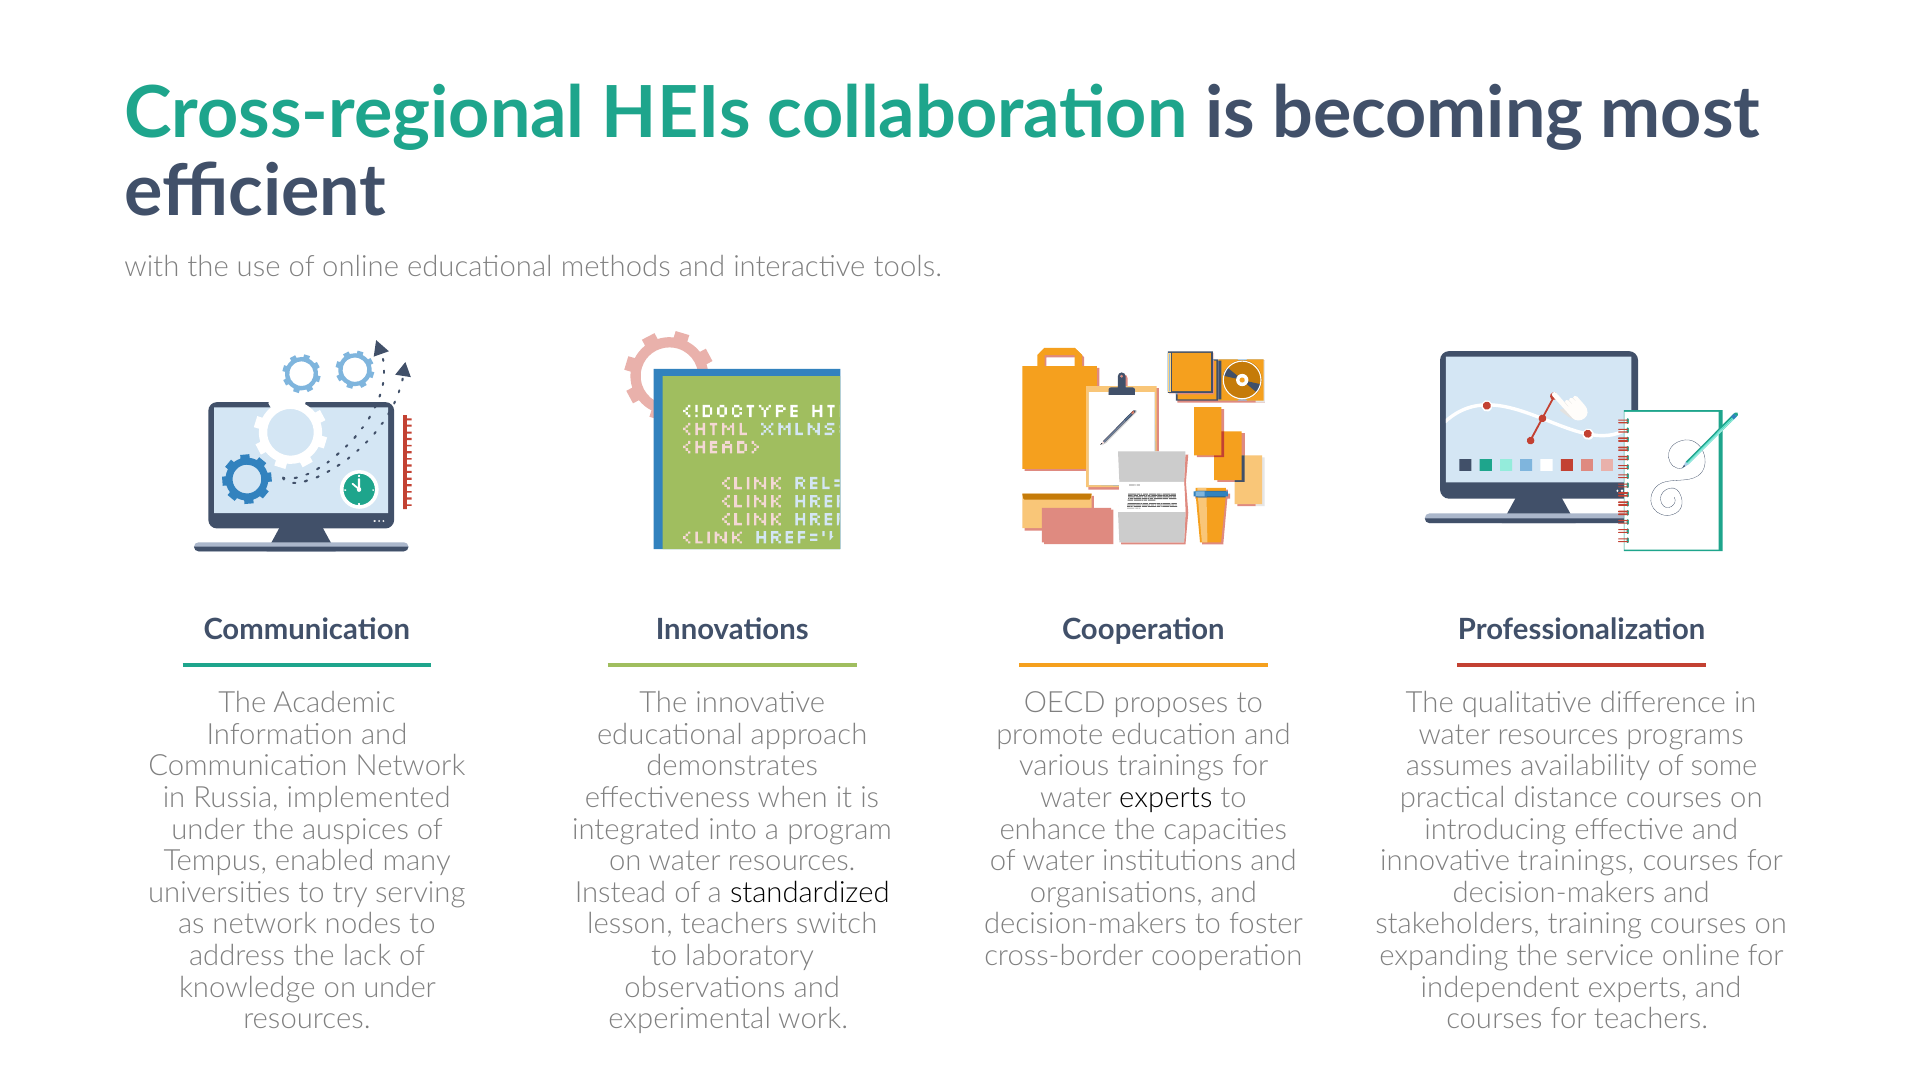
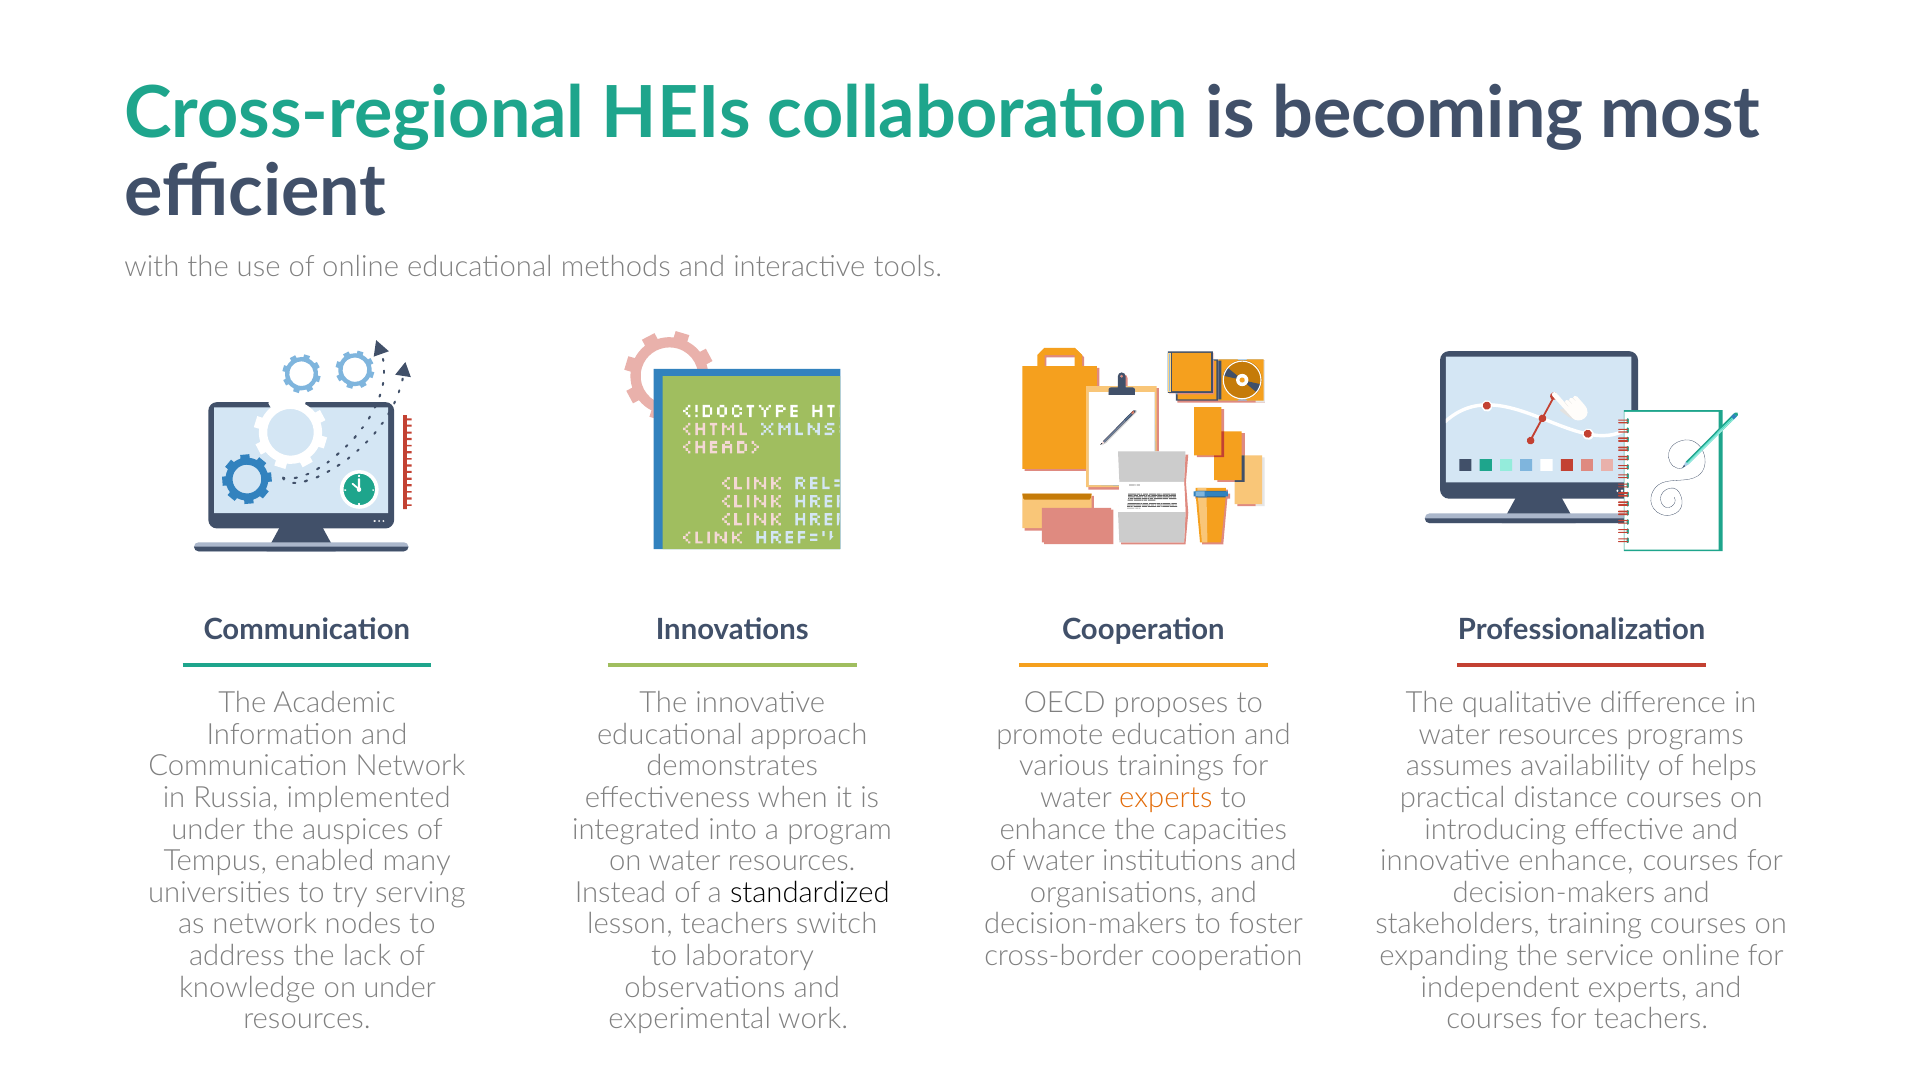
some: some -> helps (1724, 766)
experts colour: black -> orange (1166, 798)
innovative trainings: trainings -> enhance (1576, 861)
